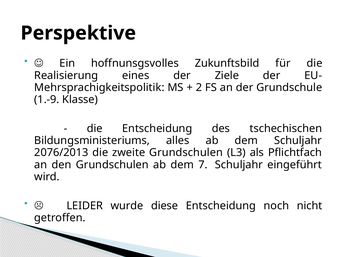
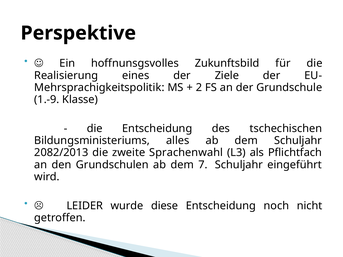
2076/2013: 2076/2013 -> 2082/2013 (61, 153)
zweite Grundschulen: Grundschulen -> Sprachenwahl (186, 153)
